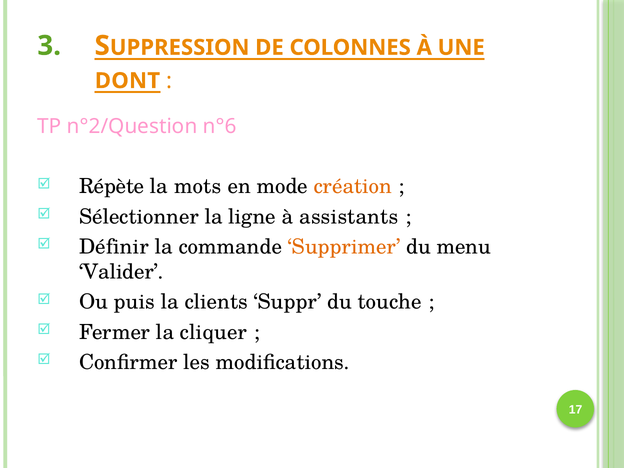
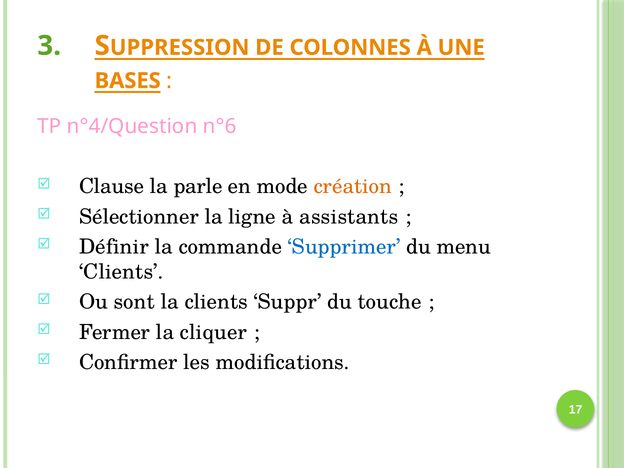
DONT: DONT -> BASES (128, 81)
n°2/Question: n°2/Question -> n°4/Question (132, 126)
Répète: Répète -> Clause (112, 187)
mots: mots -> parle (198, 187)
Supprimer colour: orange -> blue (344, 247)
Valider: Valider -> Clients (121, 272)
puis: puis -> sont (134, 302)
